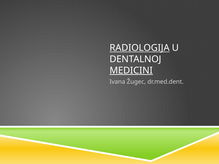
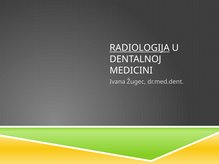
MEDICINI underline: present -> none (131, 71)
